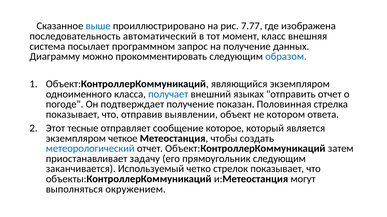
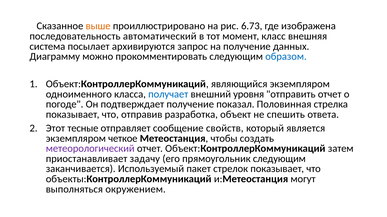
выше colour: blue -> orange (98, 26)
7.77: 7.77 -> 6.73 (252, 26)
программном: программном -> архивируются (144, 46)
языках: языках -> уровня (249, 94)
показан: показан -> показал (235, 105)
выявлении: выявлении -> разработка (191, 115)
котором: котором -> спешить (286, 115)
которое: которое -> свойств (225, 129)
метеорологический colour: blue -> purple (90, 149)
четко: четко -> пакет (199, 169)
